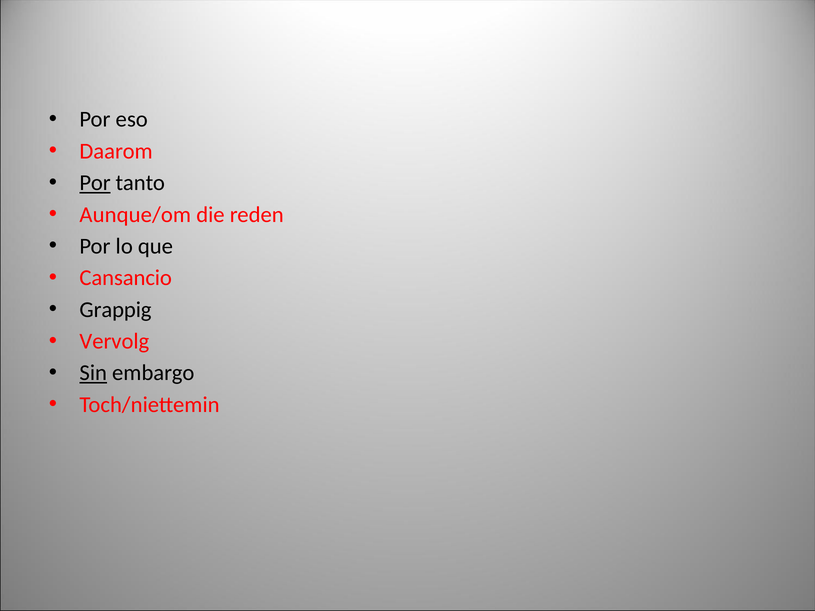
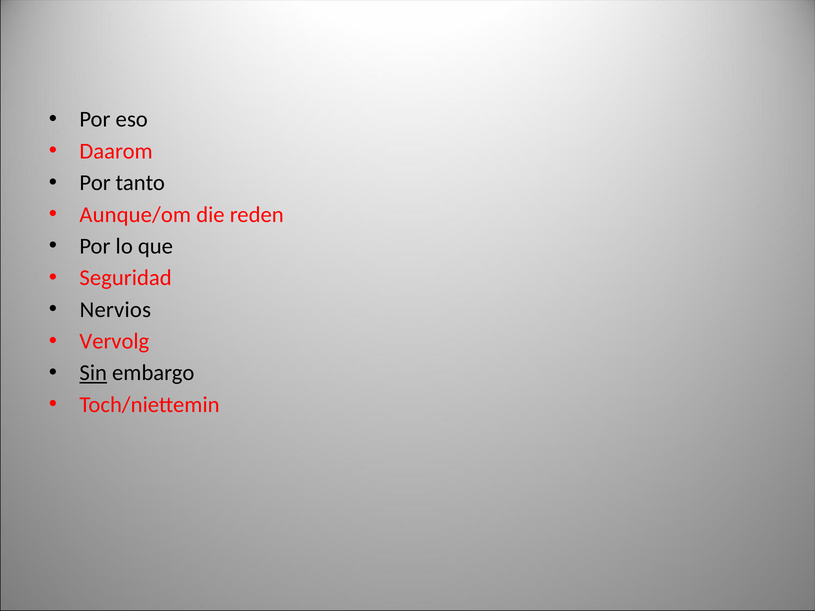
Por underline: present -> none (95, 183)
Cansancio: Cansancio -> Seguridad (126, 278)
Grappig: Grappig -> Nervios (115, 310)
